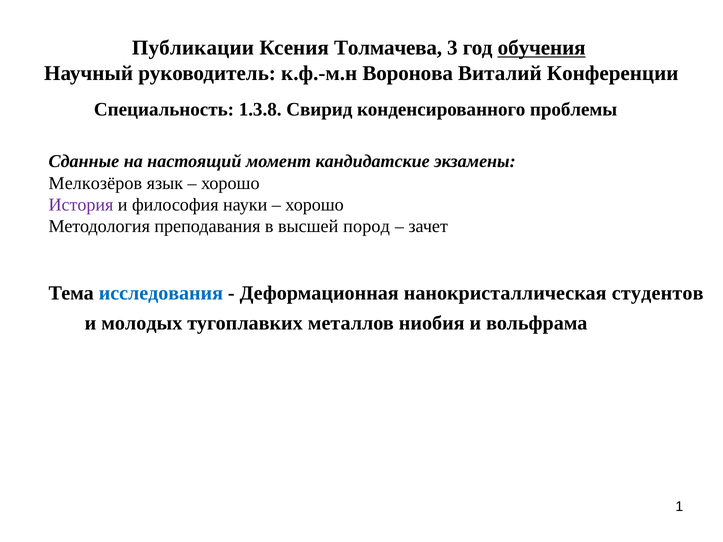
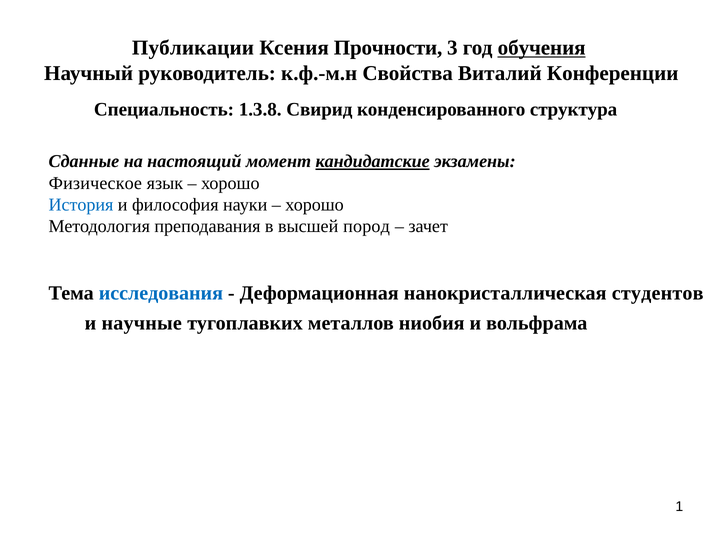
Толмачева: Толмачева -> Прочности (388, 48)
Воронова: Воронова -> Свойства (408, 73)
проблемы: проблемы -> структура (574, 110)
кандидатские underline: none -> present (373, 162)
Мелкозёров: Мелкозёров -> Физическое (95, 183)
История colour: purple -> blue (81, 205)
молодых: молодых -> научные (142, 323)
